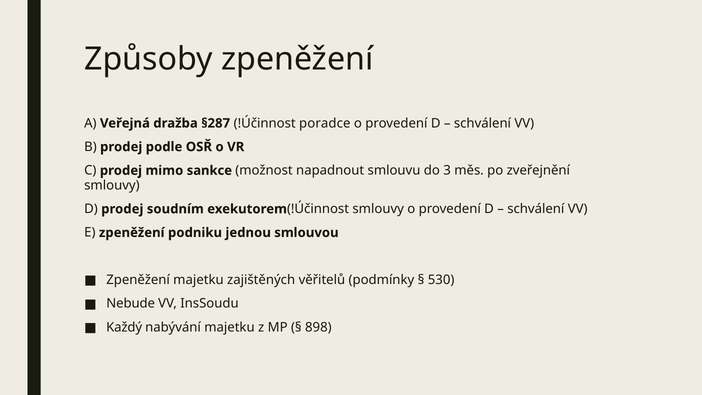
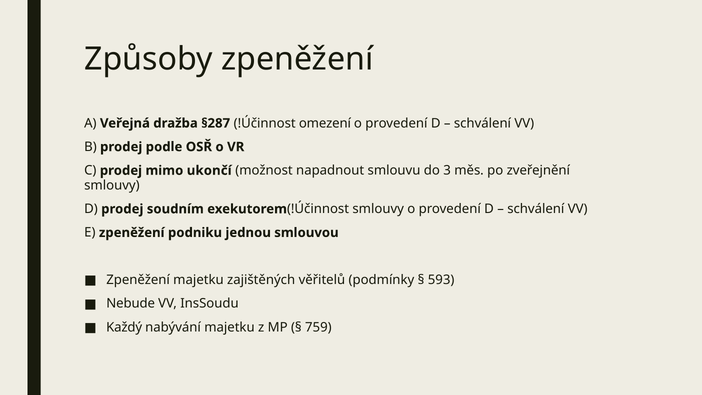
poradce: poradce -> omezení (325, 123)
sankce: sankce -> ukončí (209, 170)
530: 530 -> 593 (441, 280)
898: 898 -> 759 (318, 327)
